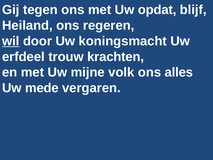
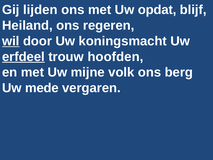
tegen: tegen -> lijden (40, 10)
erfdeel underline: none -> present (23, 57)
krachten: krachten -> hoofden (115, 57)
alles: alles -> berg (179, 72)
